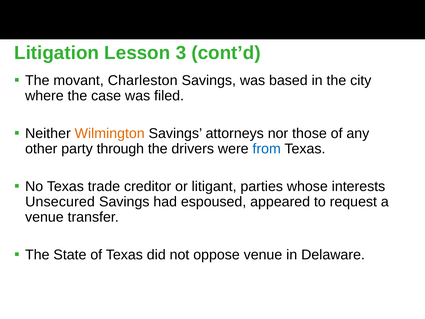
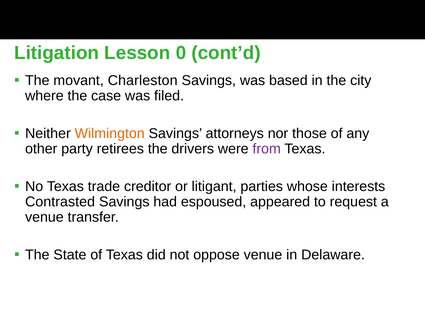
3: 3 -> 0 (181, 53)
through: through -> retirees (120, 149)
from colour: blue -> purple (267, 149)
Unsecured: Unsecured -> Contrasted (60, 202)
